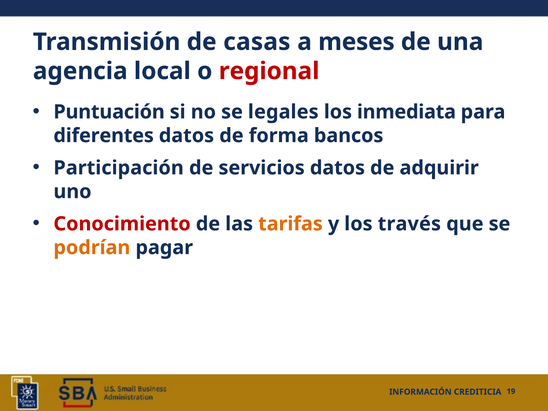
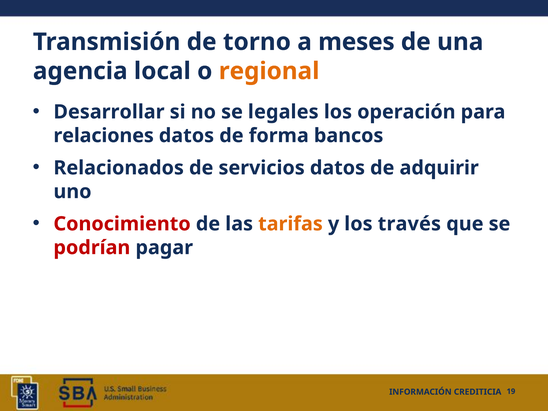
casas: casas -> torno (257, 42)
regional colour: red -> orange (269, 71)
Puntuación: Puntuación -> Desarrollar (109, 112)
inmediata: inmediata -> operación (406, 112)
diferentes: diferentes -> relaciones (104, 136)
Participación: Participación -> Relacionados (119, 168)
podrían colour: orange -> red (92, 248)
